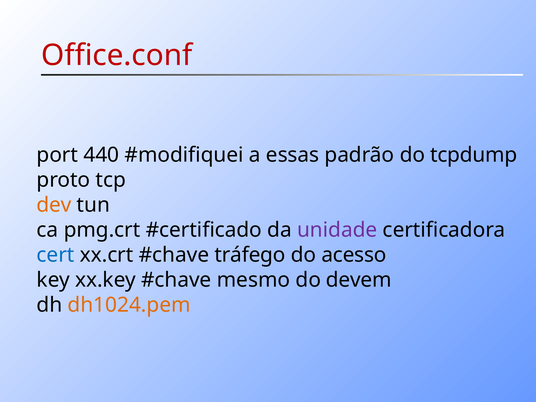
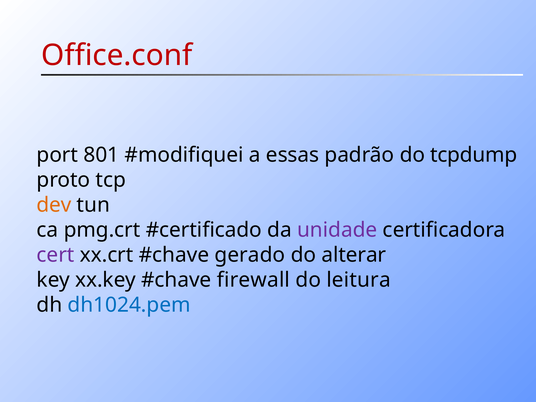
440: 440 -> 801 (101, 155)
cert colour: blue -> purple (56, 255)
tráfego: tráfego -> gerado (250, 255)
acesso: acesso -> alterar (354, 255)
mesmo: mesmo -> firewall (253, 280)
devem: devem -> leitura (359, 280)
dh1024.pem colour: orange -> blue (129, 305)
